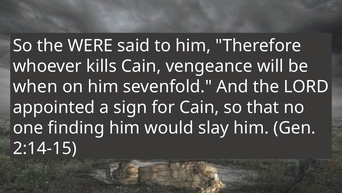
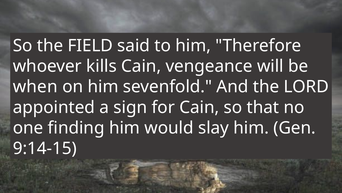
WERE: WERE -> FIELD (90, 45)
2:14-15: 2:14-15 -> 9:14-15 (45, 148)
